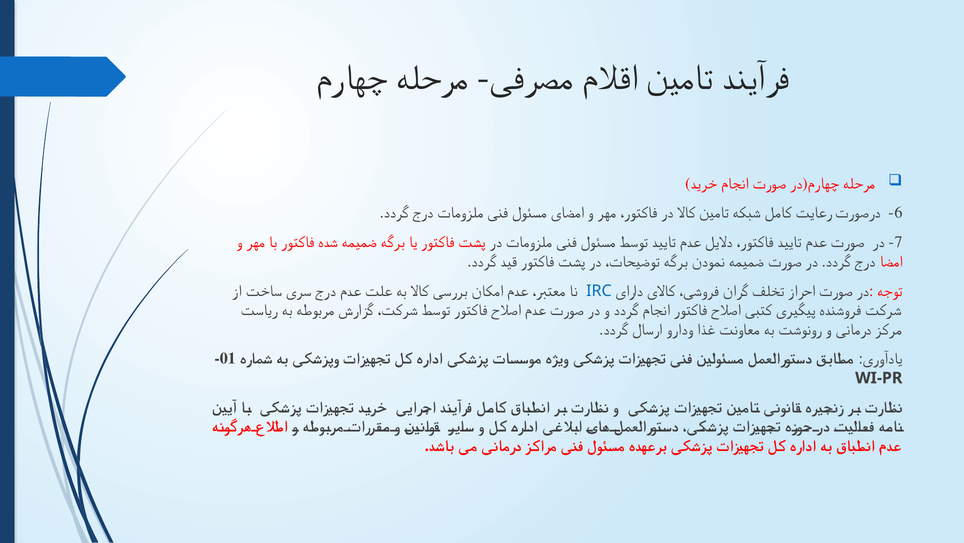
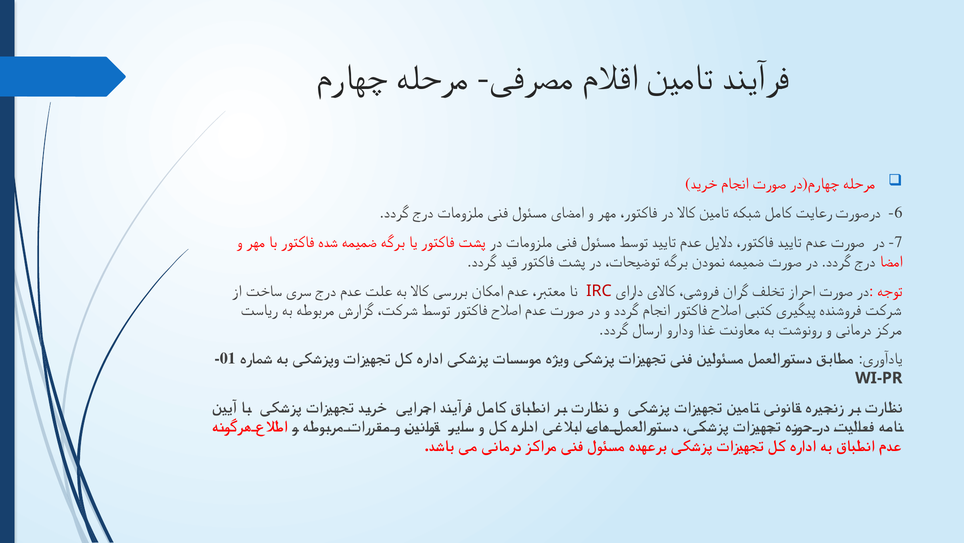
IRC colour: blue -> red (599, 290)
